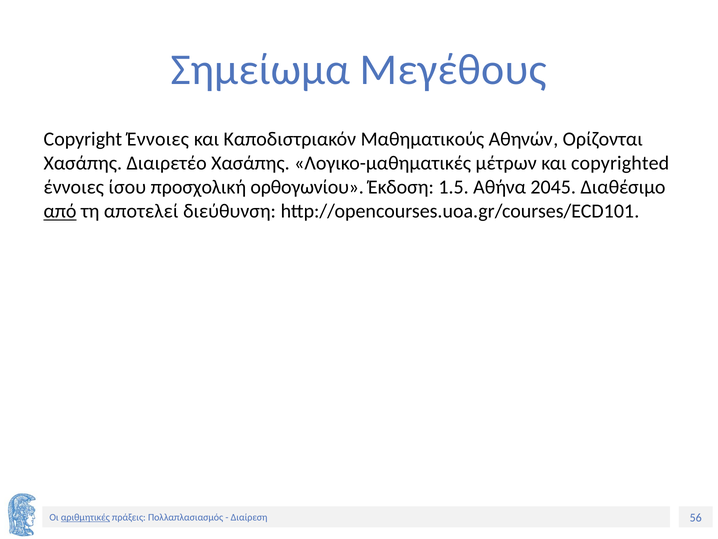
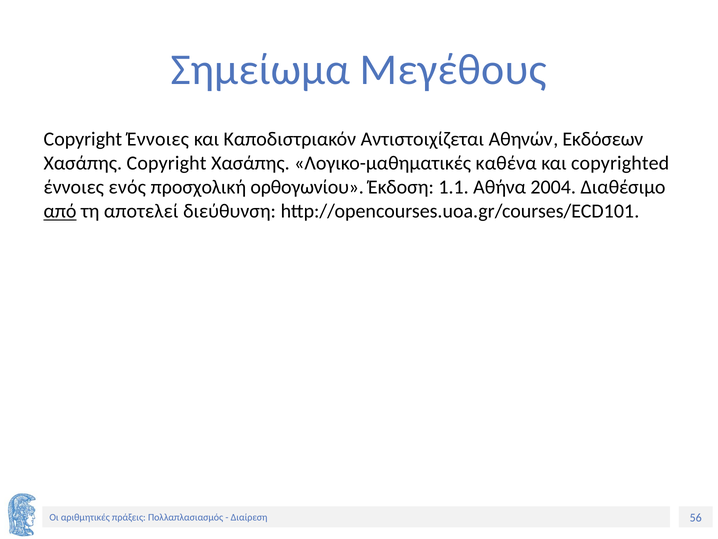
Μαθηματικούς: Μαθηματικούς -> Αντιστοιχίζεται (422, 139)
Ορίζονται: Ορίζονται -> Εκδόσεων (603, 139)
Χασάπης Διαιρετέο: Διαιρετέο -> Copyright (167, 163)
μέτρων: μέτρων -> καθένα (506, 163)
ίσου: ίσου -> ενός (127, 187)
1.5: 1.5 -> 1.1 (454, 187)
2045: 2045 -> 2004 (553, 187)
αριθμητικές underline: present -> none (85, 517)
